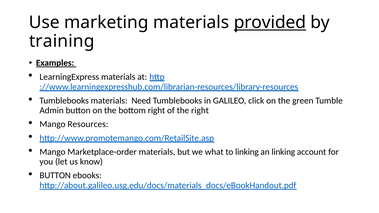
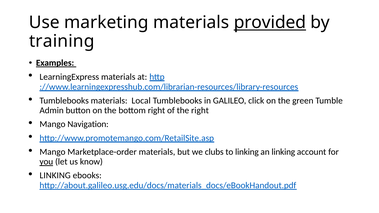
Need: Need -> Local (141, 101)
Resources: Resources -> Navigation (88, 124)
what: what -> clubs (214, 152)
you underline: none -> present (46, 162)
BUTTON: BUTTON -> LINKING (55, 176)
